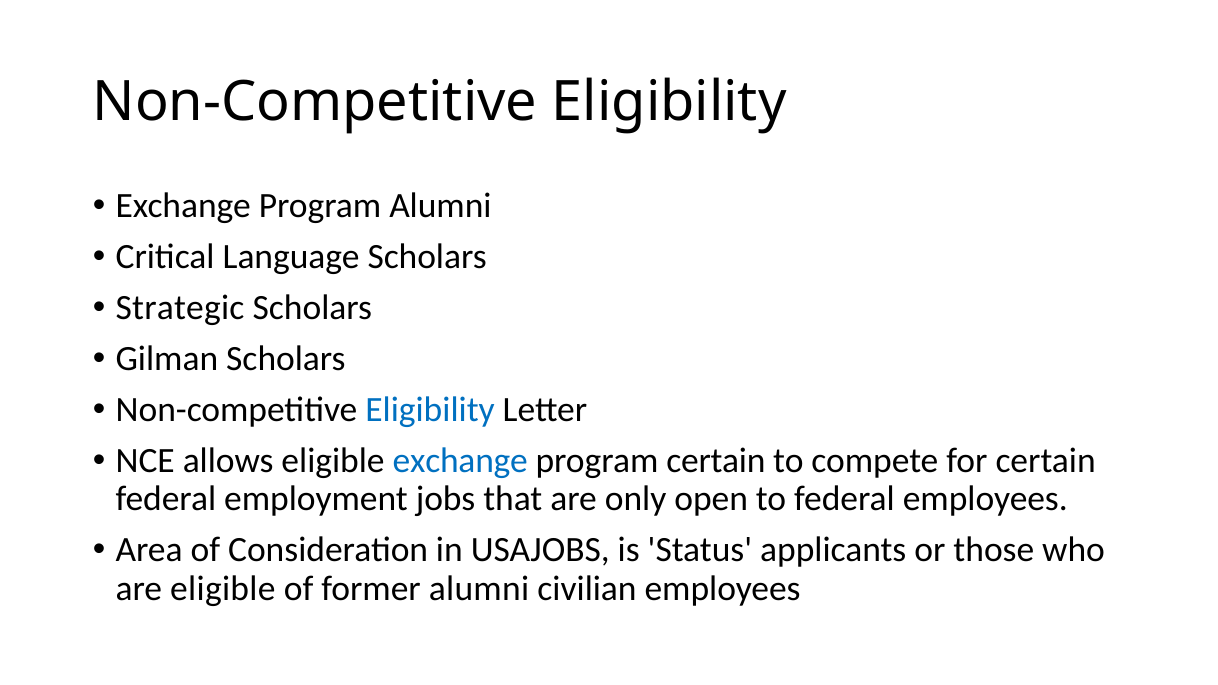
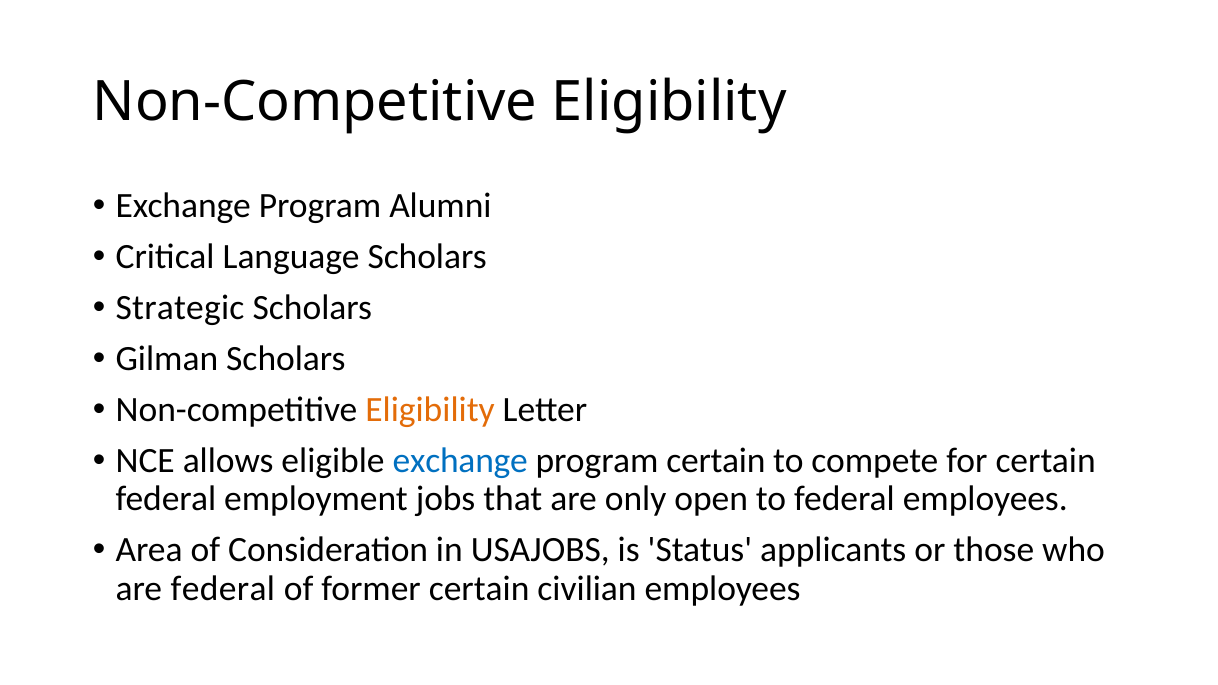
Eligibility colour: blue -> orange (430, 410)
are eligible: eligible -> federal (223, 588)
former alumni: alumni -> certain (479, 588)
